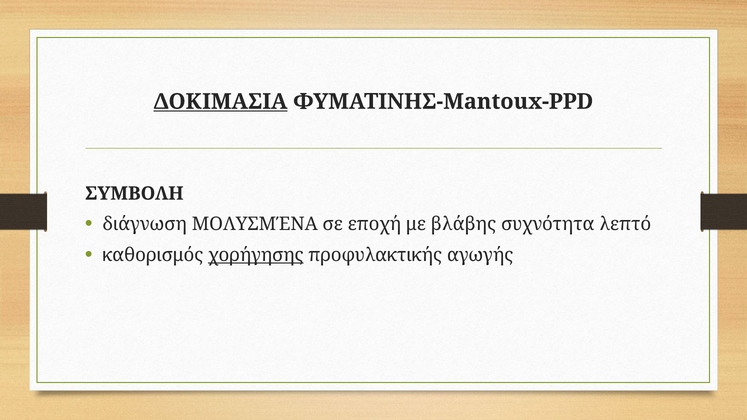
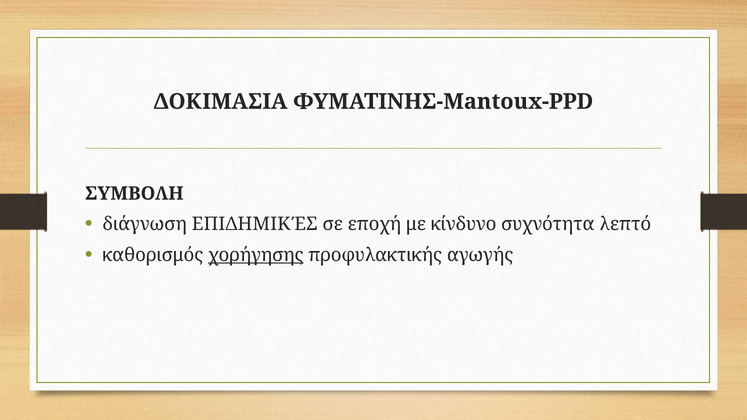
ΔΟΚΙΜΑΣΙΑ underline: present -> none (221, 102)
ΜΟΛΥΣΜΈΝΑ: ΜΟΛΥΣΜΈΝΑ -> ΕΠΙΔΗΜΙΚΈΣ (255, 224)
βλάβης: βλάβης -> κίνδυνο (464, 224)
